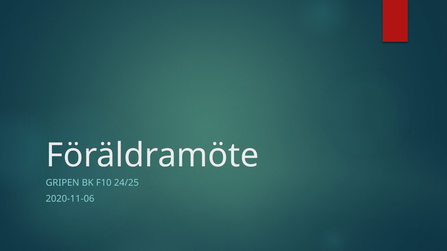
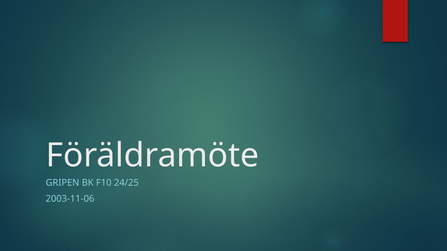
2020-11-06: 2020-11-06 -> 2003-11-06 (70, 199)
